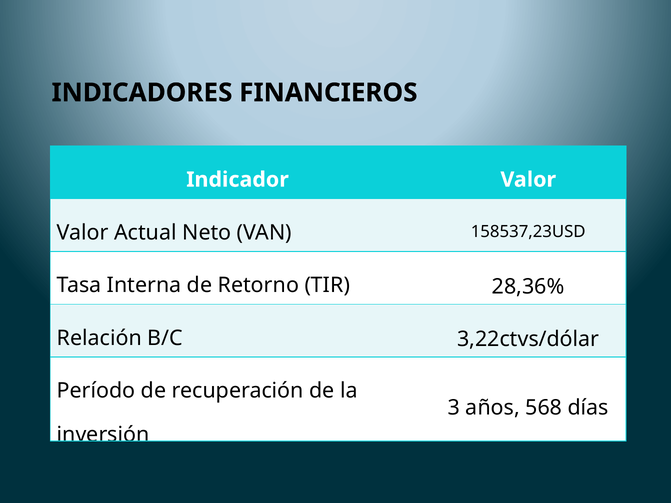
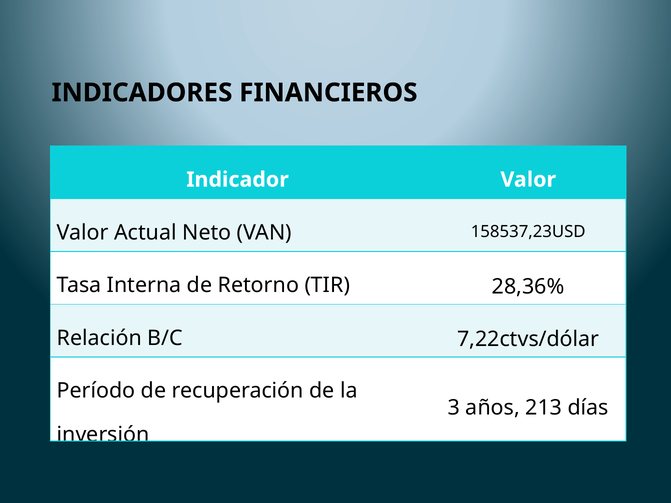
3,22ctvs/dólar: 3,22ctvs/dólar -> 7,22ctvs/dólar (528, 339)
568: 568 -> 213 (544, 408)
